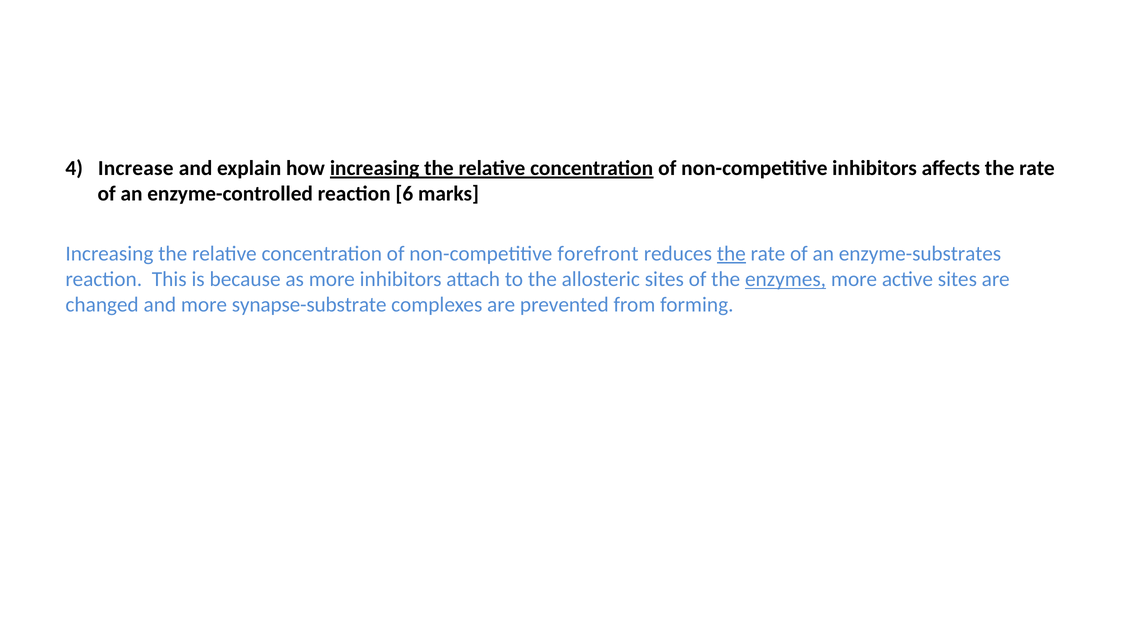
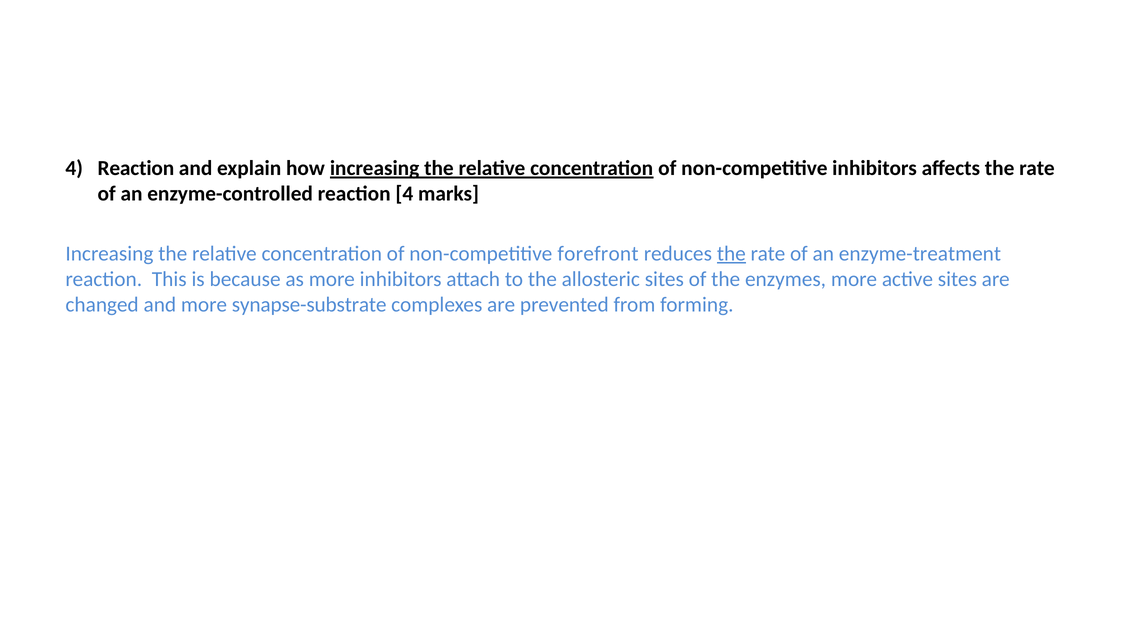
Increase: Increase -> Reaction (136, 168)
reaction 6: 6 -> 4 (404, 194)
enzyme-substrates: enzyme-substrates -> enzyme-treatment (920, 253)
enzymes underline: present -> none (786, 279)
